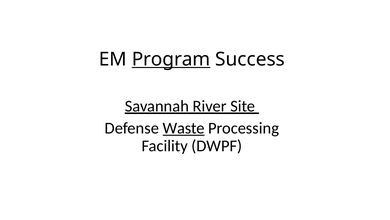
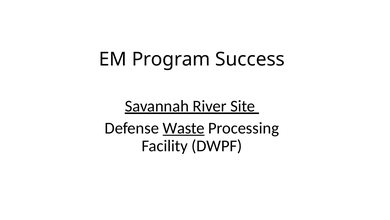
Program underline: present -> none (171, 59)
